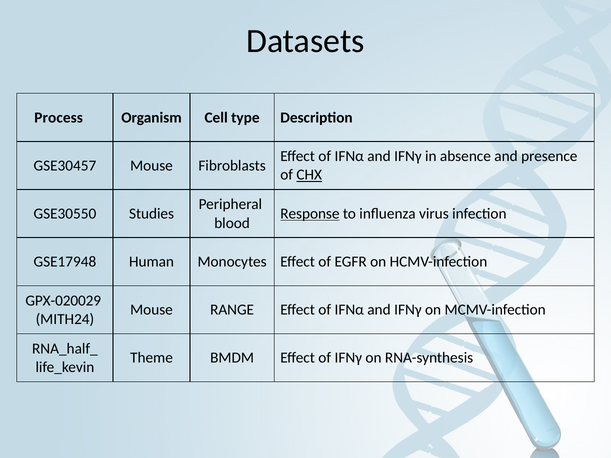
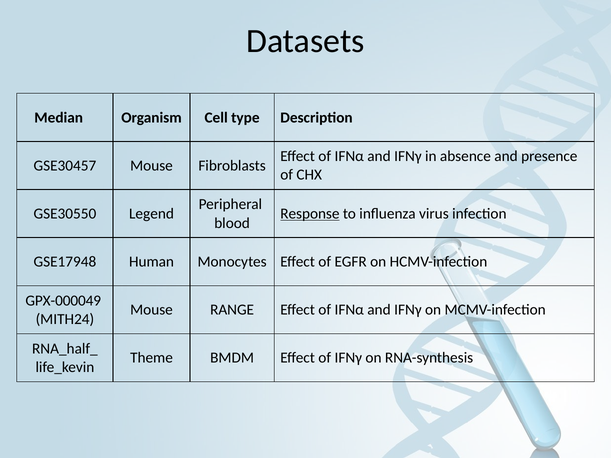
Process: Process -> Median (59, 118)
CHX underline: present -> none (309, 175)
Studies: Studies -> Legend (151, 214)
GPX-020029: GPX-020029 -> GPX-000049 (63, 301)
